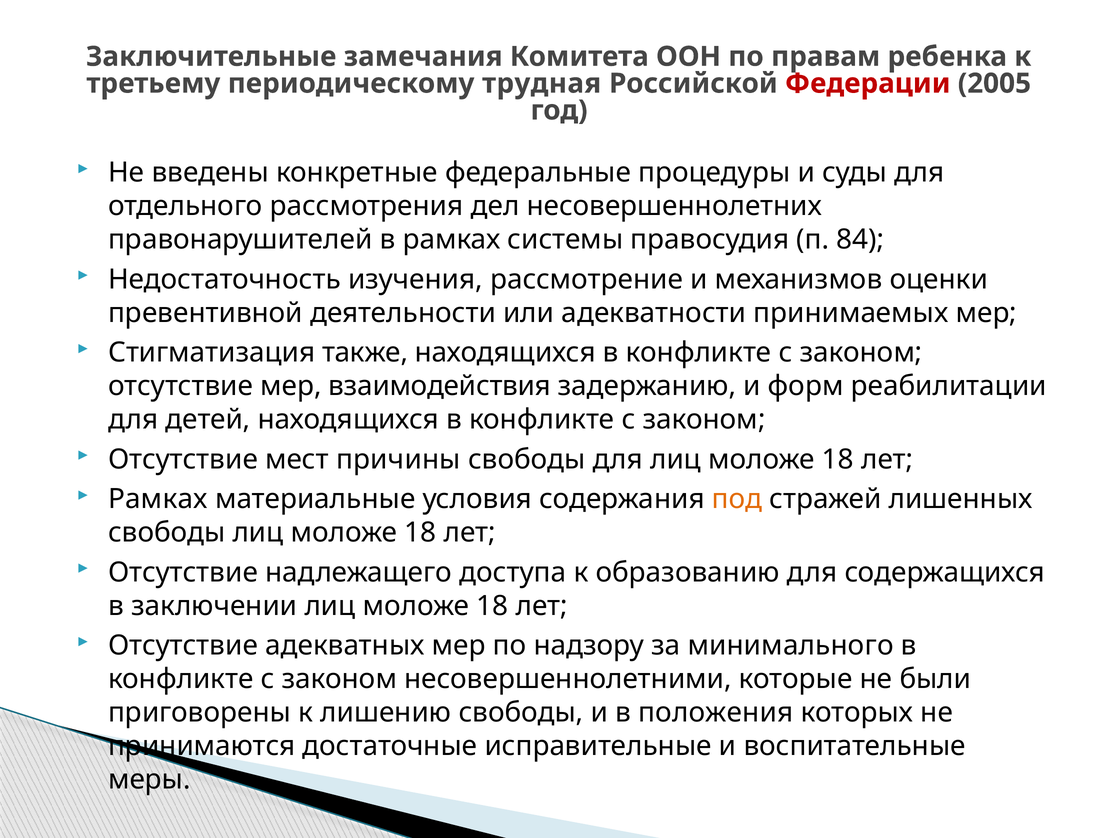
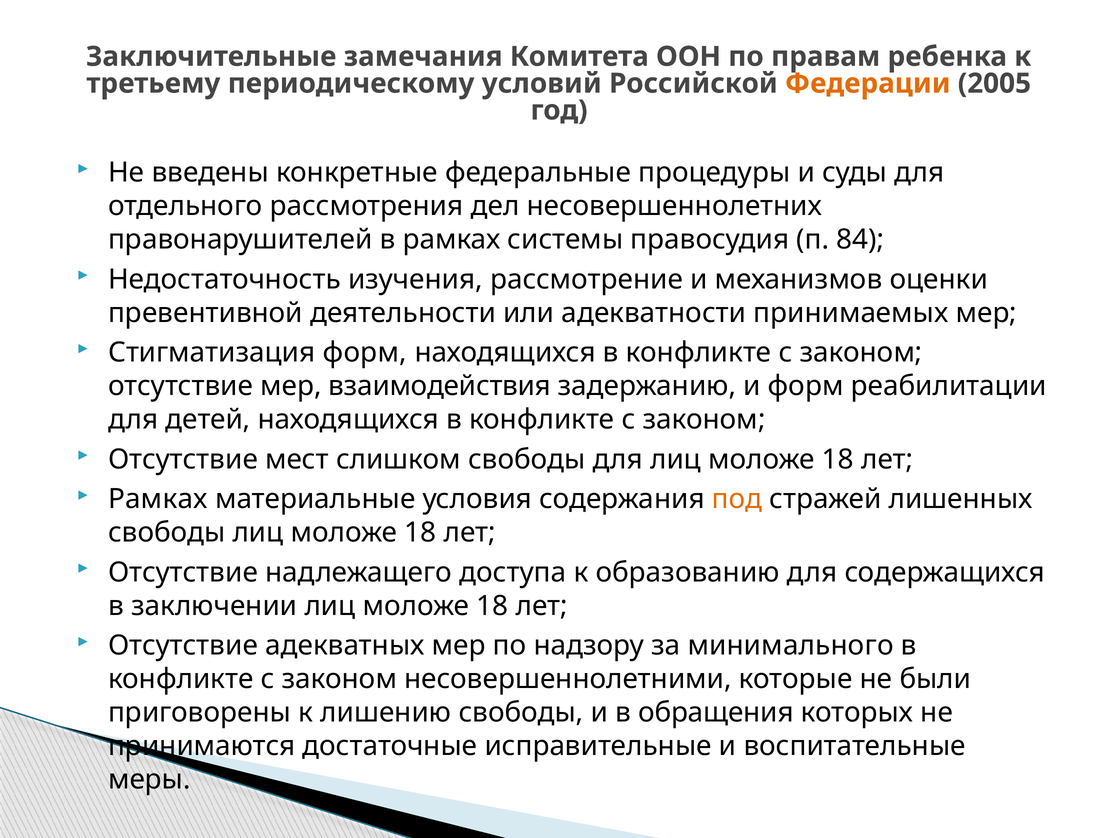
трудная: трудная -> условий (542, 84)
Федерации colour: red -> orange (868, 84)
Стигматизация также: также -> форм (365, 353)
причины: причины -> слишком (398, 460)
положения: положения -> обращения (716, 713)
